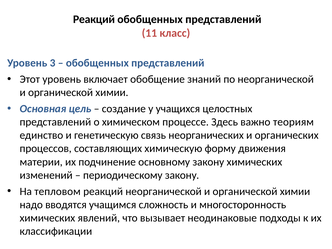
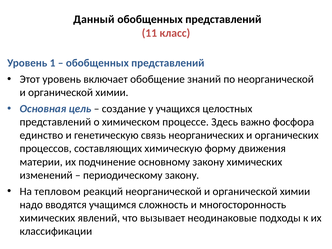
Реакций: Реакций -> Данный (94, 19)
3: 3 -> 1 (53, 63)
теориям: теориям -> фосфора (293, 122)
